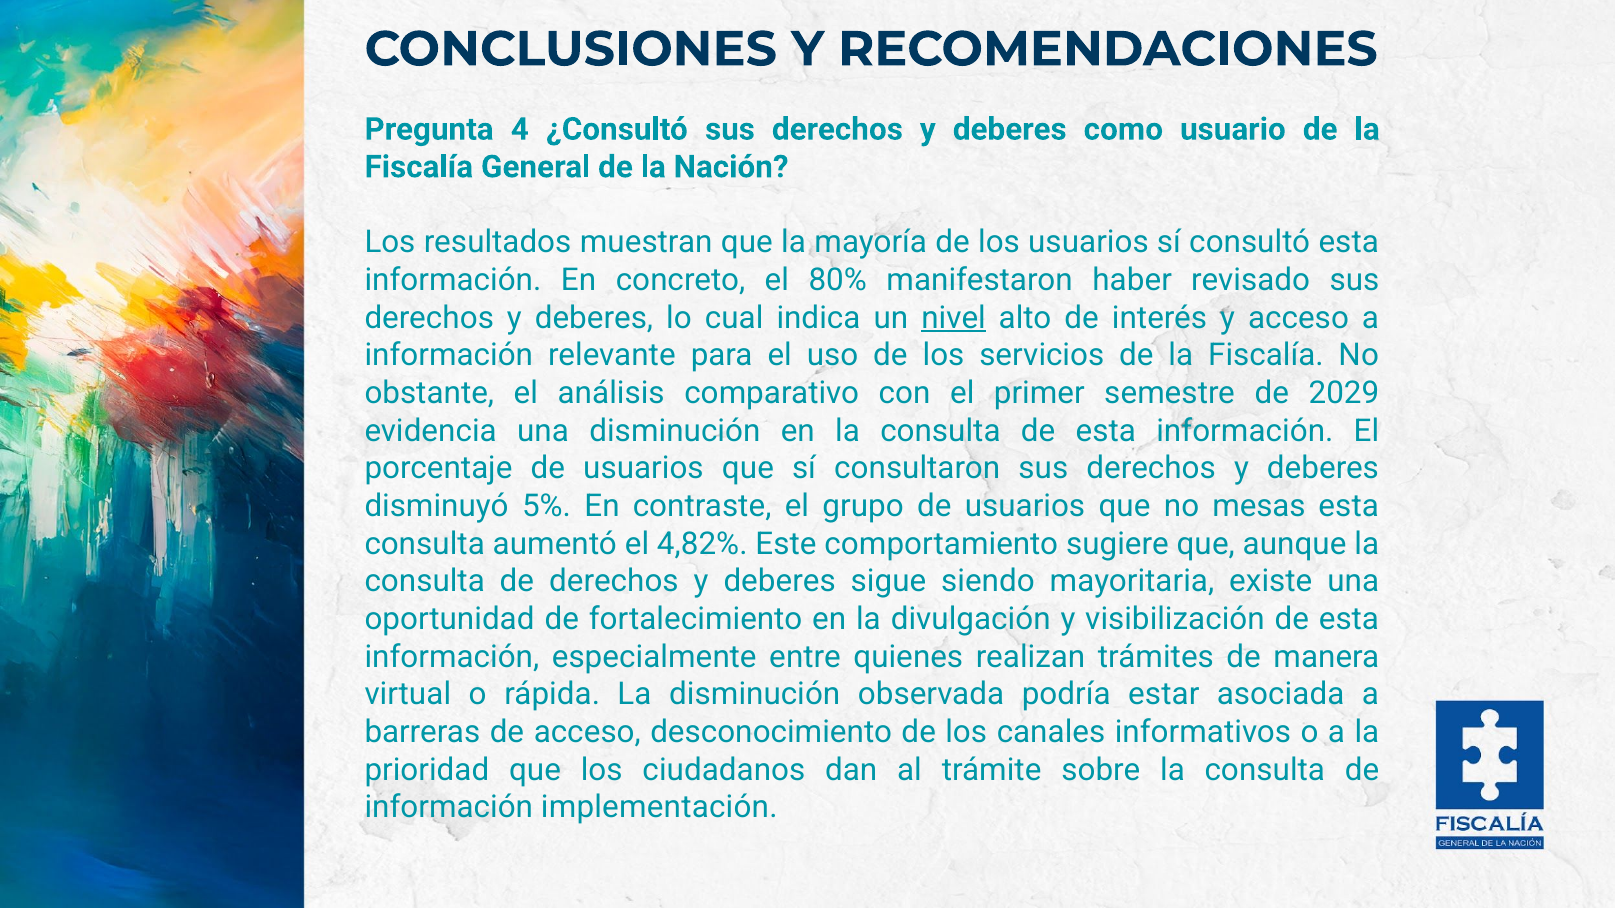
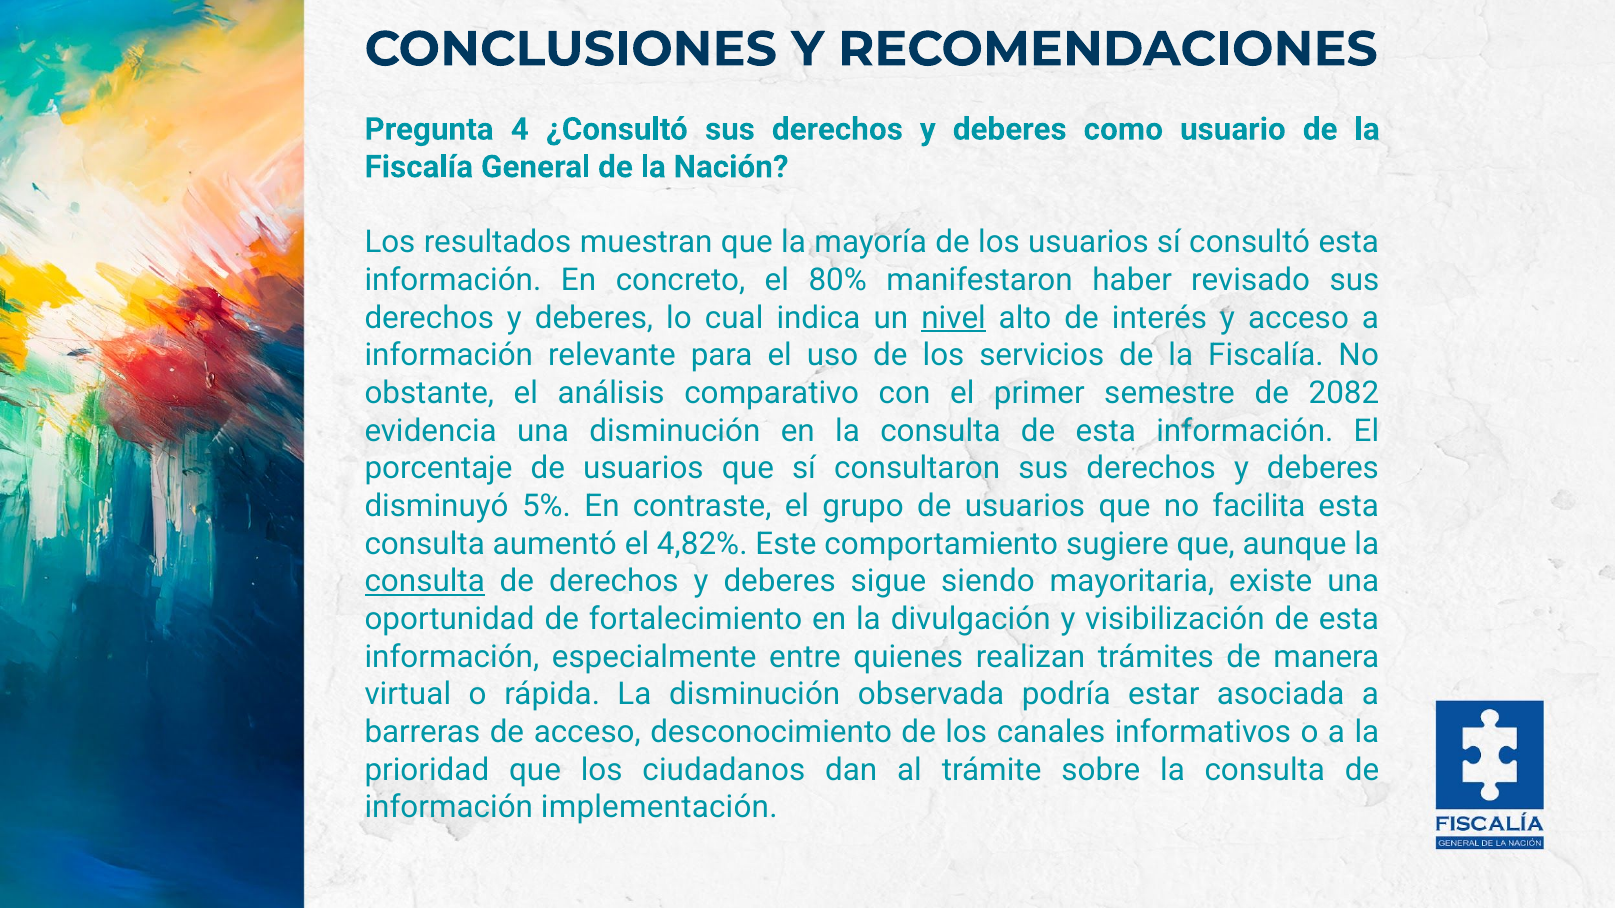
2029: 2029 -> 2082 (1344, 393)
mesas: mesas -> facilita (1259, 506)
consulta underline: none -> present (425, 582)
